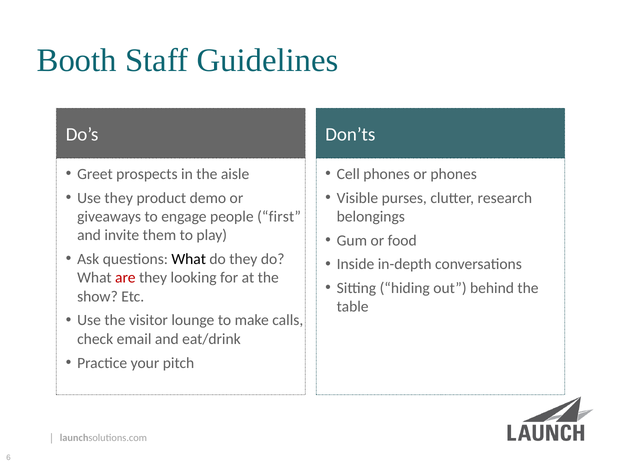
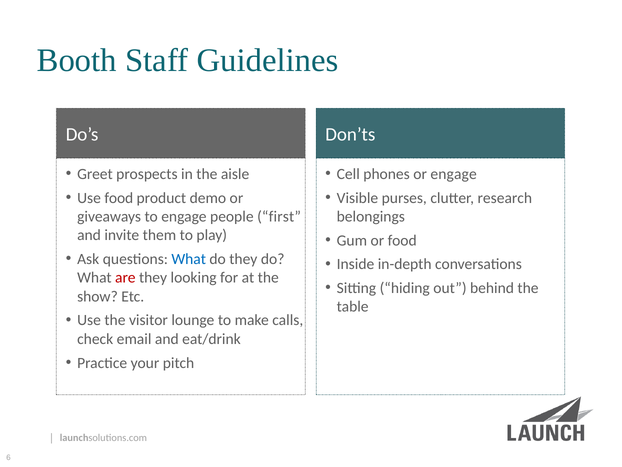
or phones: phones -> engage (454, 174)
Use they: they -> food (119, 198)
What colour: black -> blue (189, 259)
